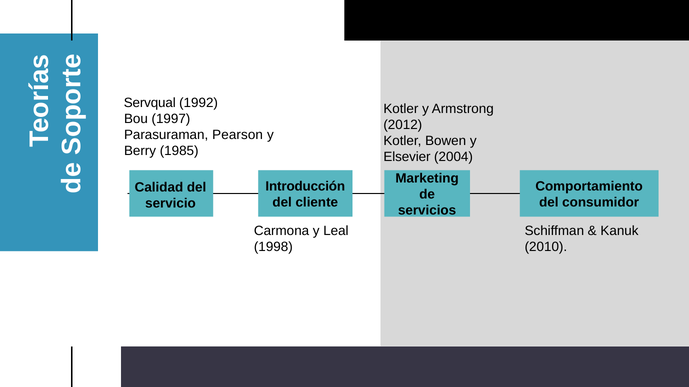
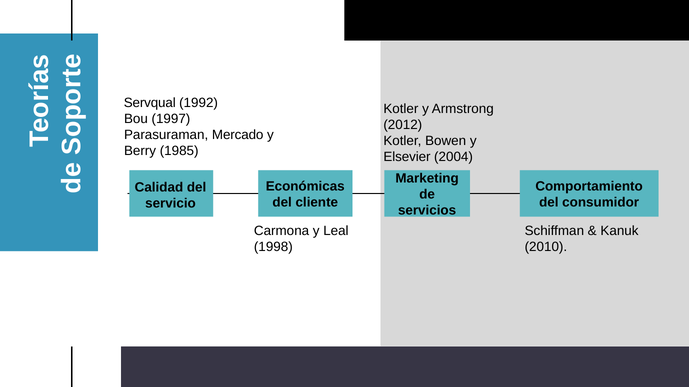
Pearson: Pearson -> Mercado (238, 135)
Introducción: Introducción -> Económicas (305, 187)
